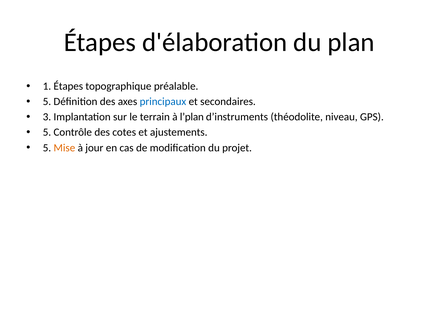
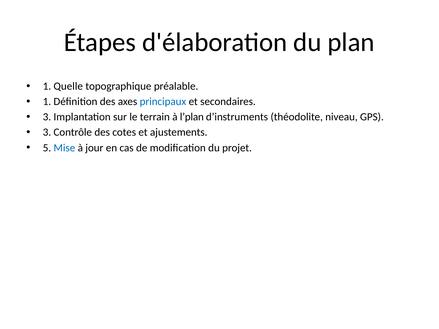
1 Étapes: Étapes -> Quelle (68, 86)
5: 5 -> 1 (47, 102)
5: 5 -> 3 (47, 132)
Mise colour: orange -> blue (64, 148)
